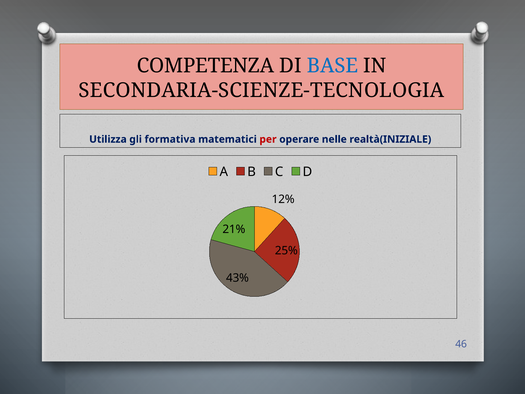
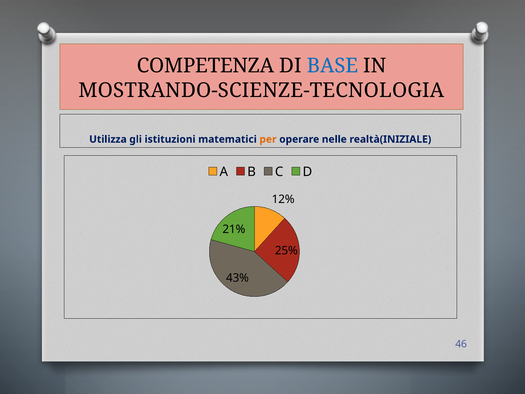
SECONDARIA-SCIENZE-TECNOLOGIA: SECONDARIA-SCIENZE-TECNOLOGIA -> MOSTRANDO-SCIENZE-TECNOLOGIA (261, 90)
formativa: formativa -> istituzioni (170, 139)
per colour: red -> orange (268, 139)
